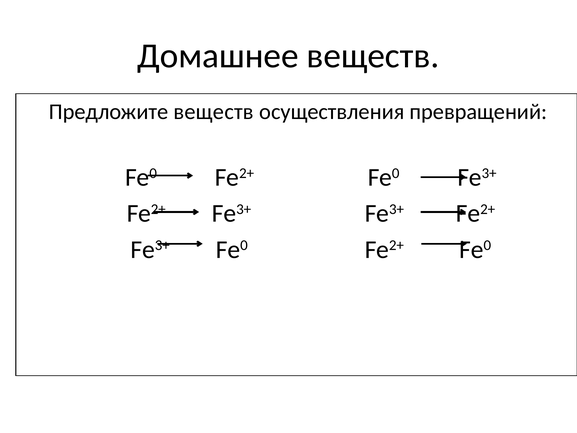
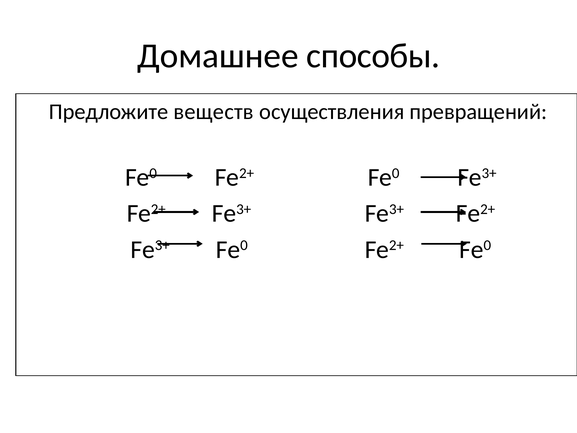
Домашнее веществ: веществ -> способы (373, 56)
